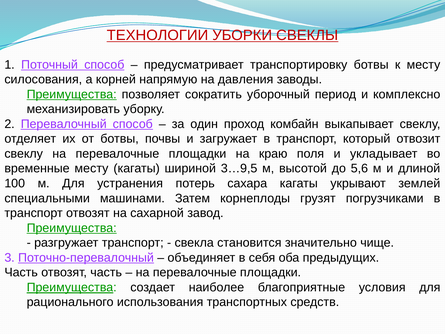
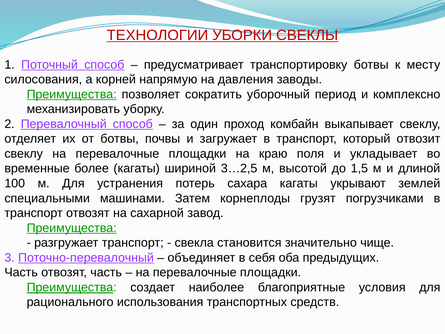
временные месту: месту -> более (92, 168)
3…9,5: 3…9,5 -> 3…2,5 (239, 168)
5,6: 5,6 -> 1,5 (359, 168)
